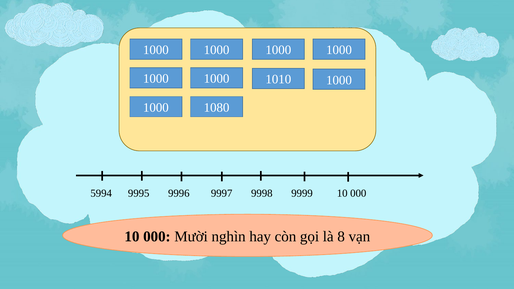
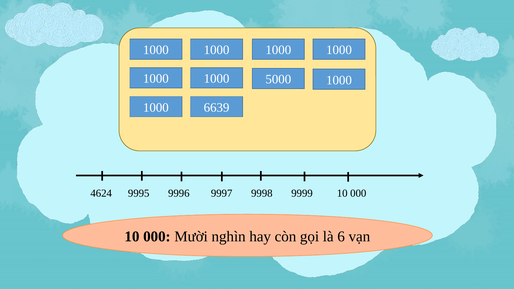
1010: 1010 -> 5000 (278, 79)
1080: 1080 -> 6639 (217, 108)
5994: 5994 -> 4624 (101, 193)
8: 8 -> 6 (341, 237)
